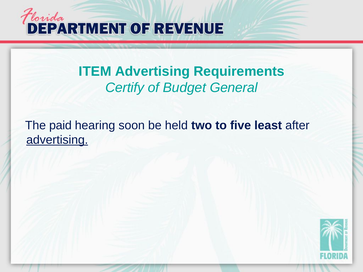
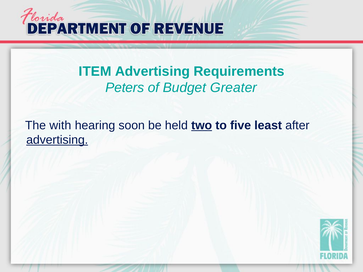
Certify: Certify -> Peters (125, 88)
General: General -> Greater (234, 88)
paid: paid -> with (60, 125)
two underline: none -> present (202, 125)
